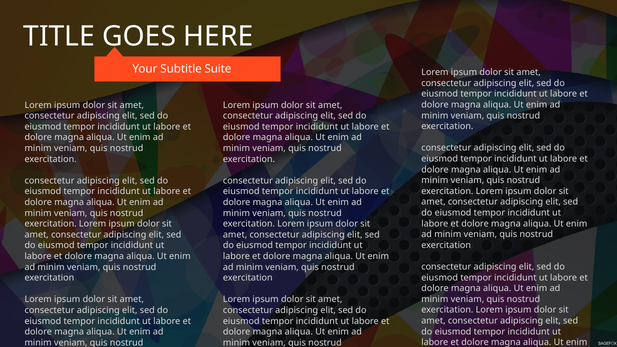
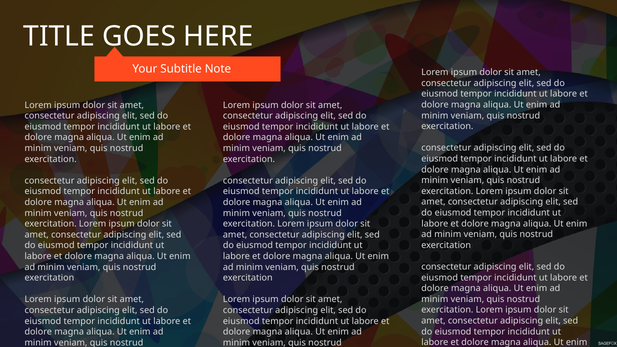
Suite: Suite -> Note (218, 69)
